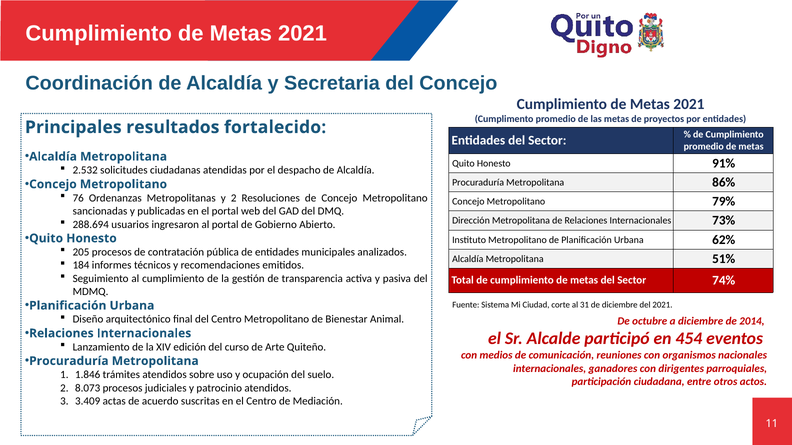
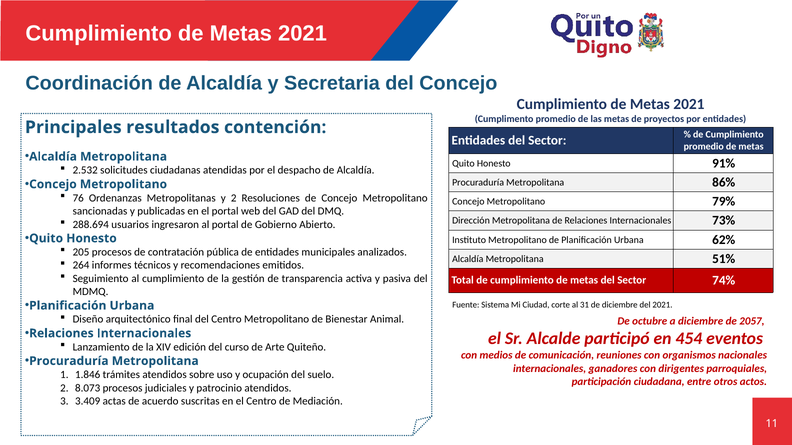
fortalecido: fortalecido -> contención (275, 127)
184: 184 -> 264 (81, 266)
2014: 2014 -> 2057 (752, 321)
